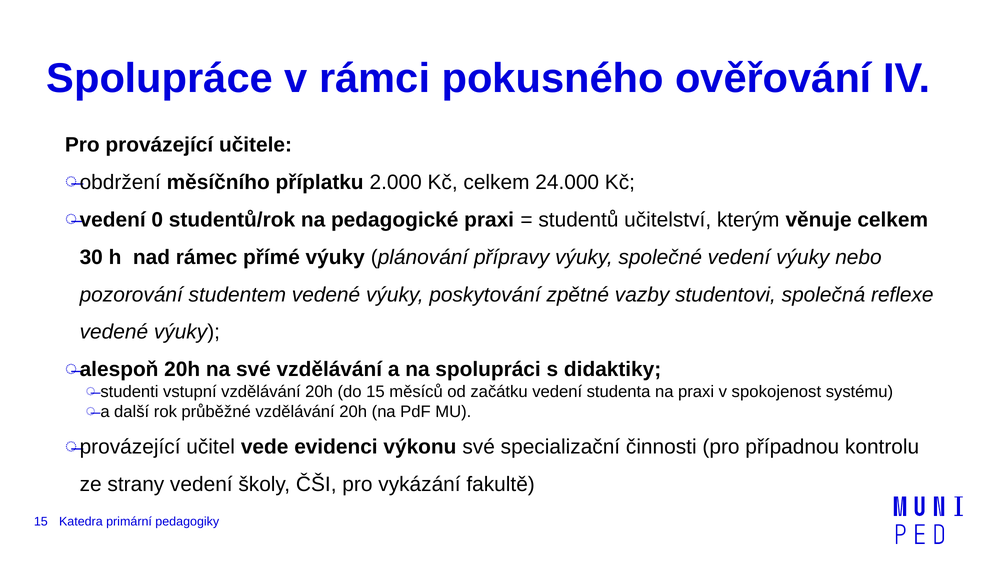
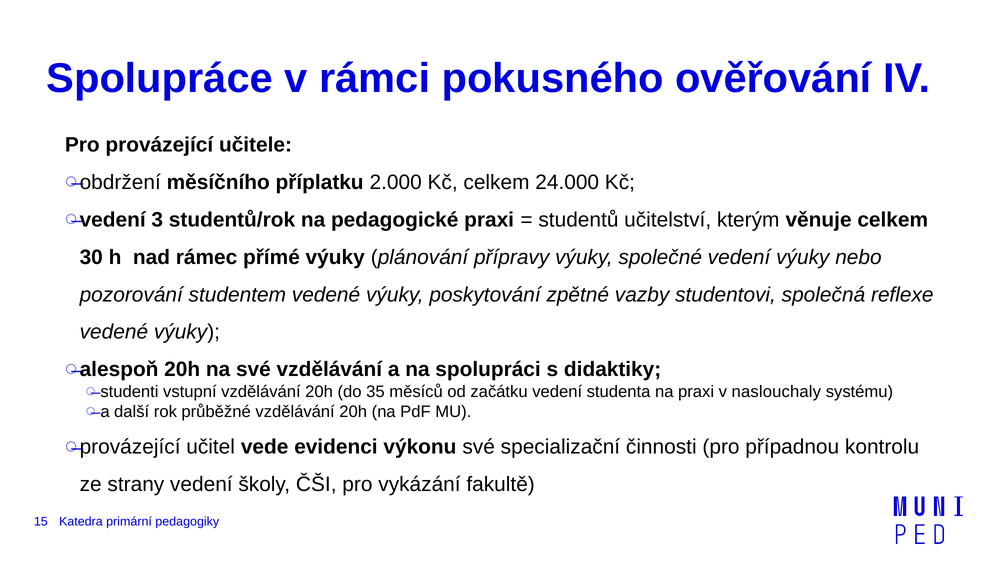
0: 0 -> 3 (157, 220)
do 15: 15 -> 35 (375, 392)
spokojenost: spokojenost -> naslouchaly (776, 392)
